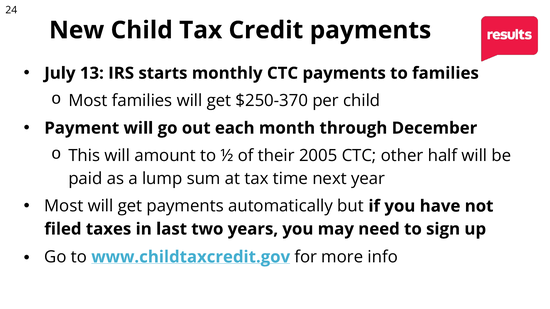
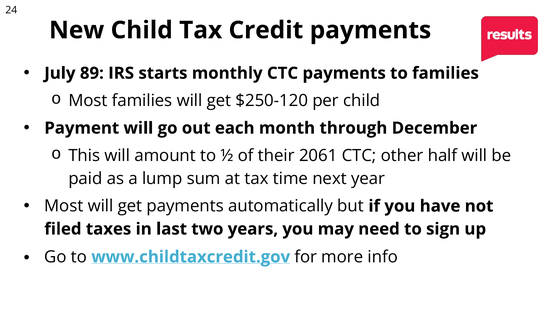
13: 13 -> 89 (92, 73)
$250-370: $250-370 -> $250-120 (272, 101)
2005: 2005 -> 2061 (318, 156)
